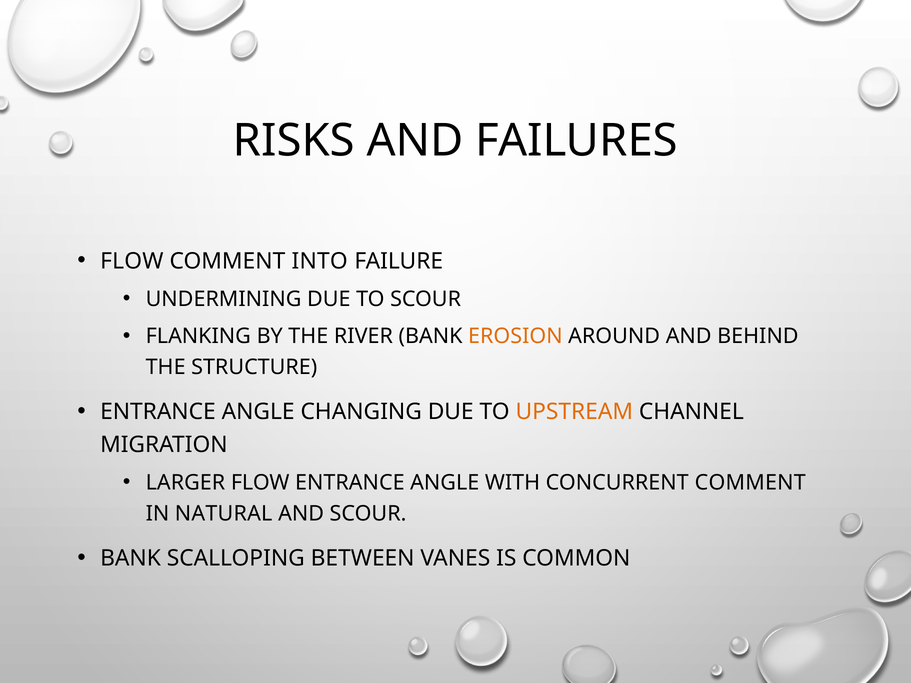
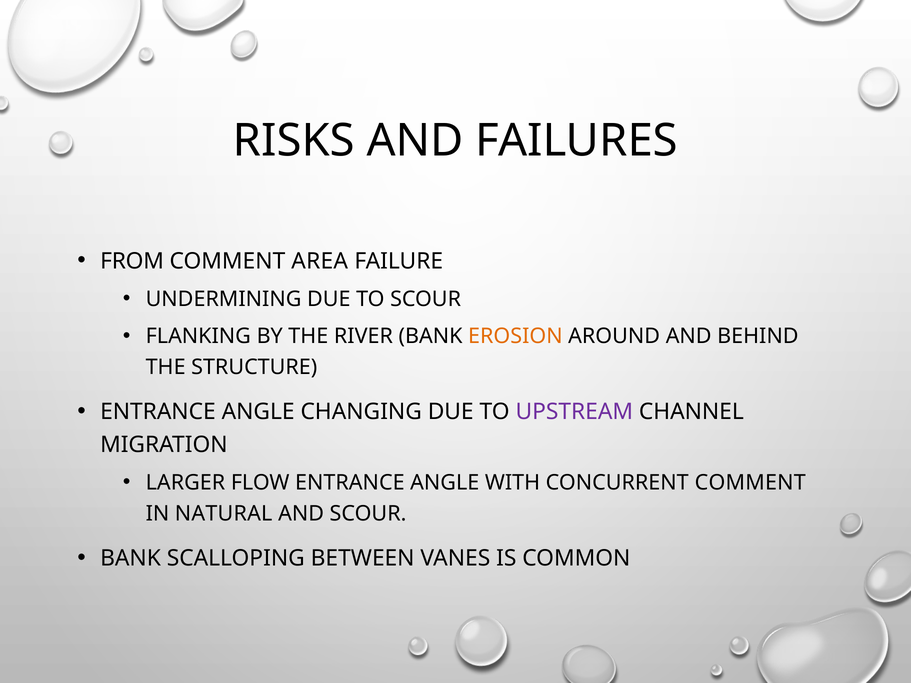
FLOW: FLOW -> FROM (132, 261)
INTO: INTO -> AREA (320, 261)
UPSTREAM colour: orange -> purple (574, 412)
